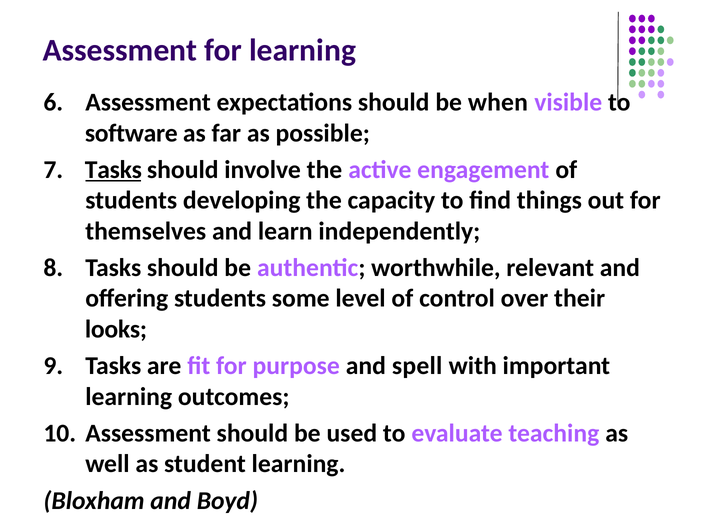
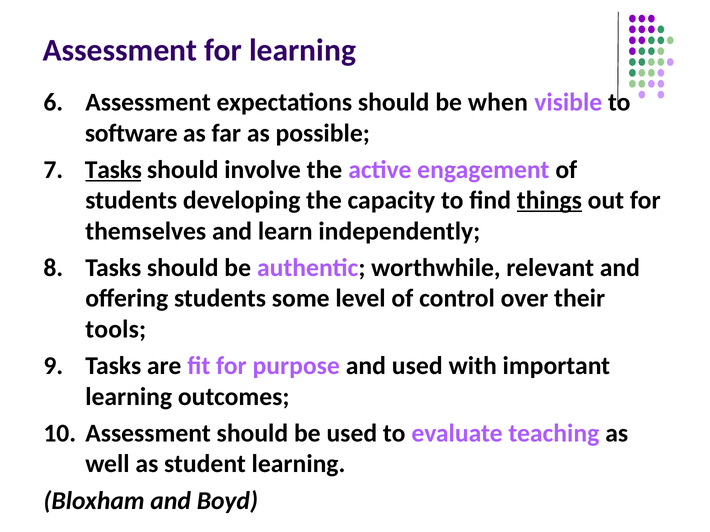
things underline: none -> present (549, 201)
looks: looks -> tools (116, 330)
and spell: spell -> used (417, 366)
